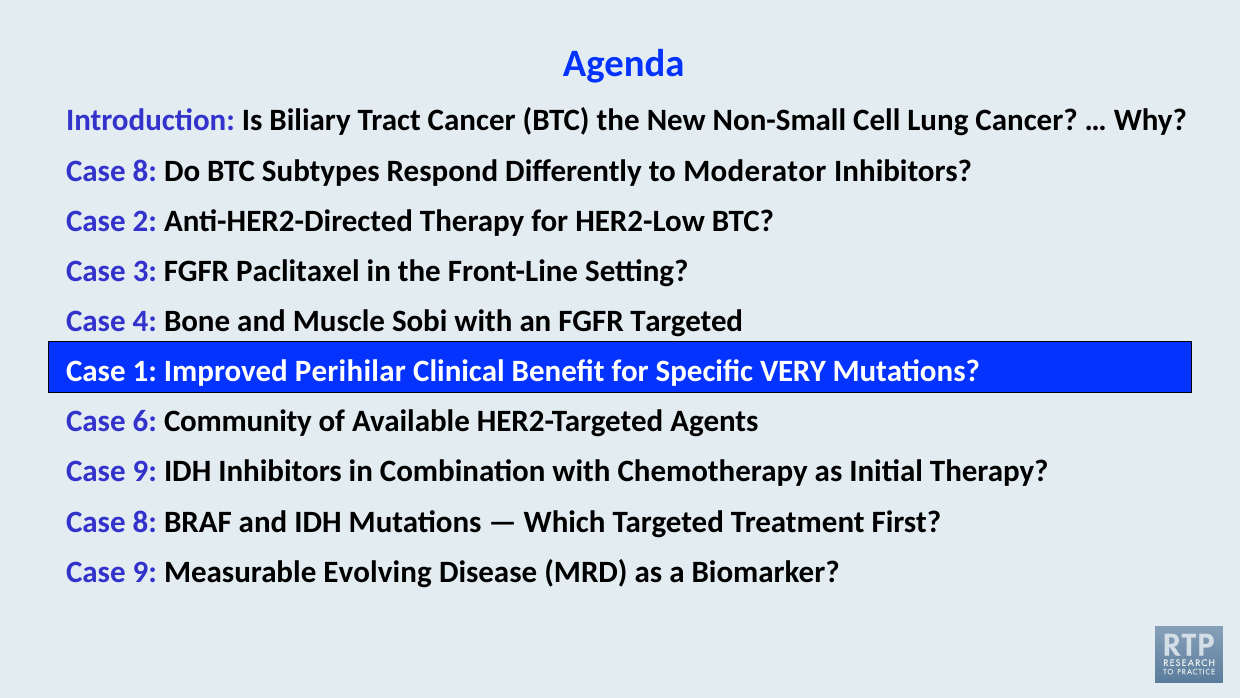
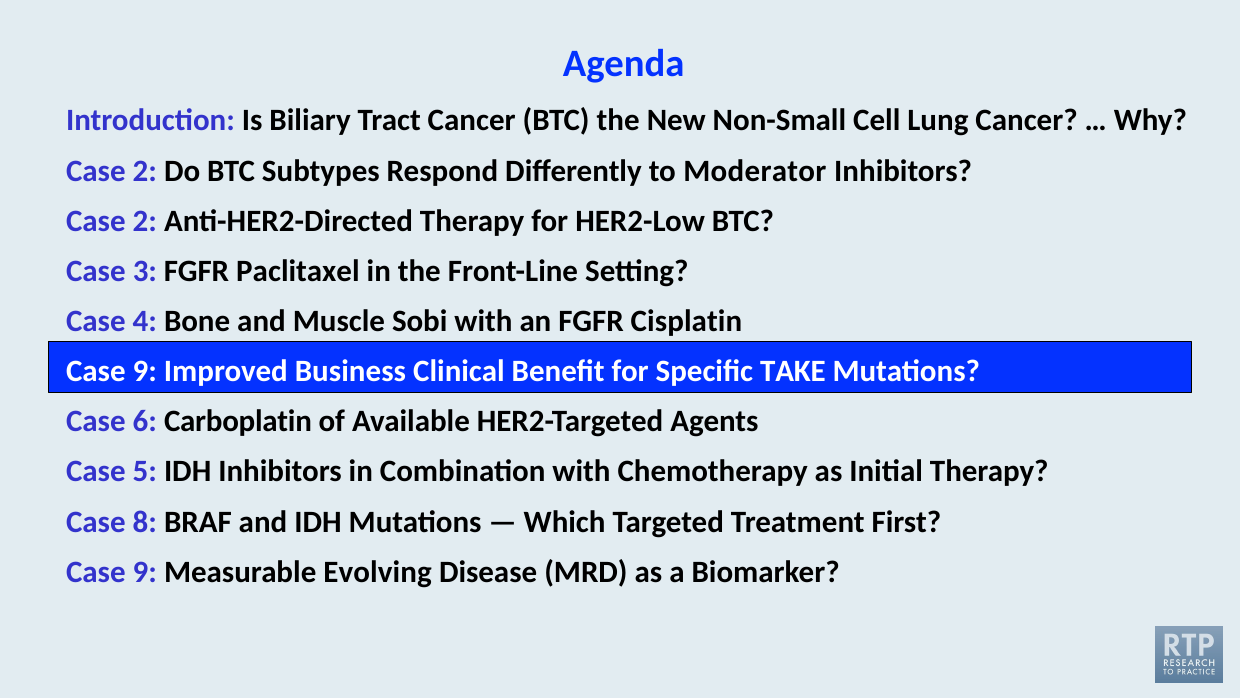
8: 8 -> 2 (145, 171)
FGFR Targeted: Targeted -> Cisplatin (686, 321)
1: 1 -> 9 (145, 371)
Perihilar: Perihilar -> Business (350, 371)
VERY: VERY -> TAKE (793, 371)
Community: Community -> Carboplatin (238, 421)
9: 9 -> 5 (145, 471)
